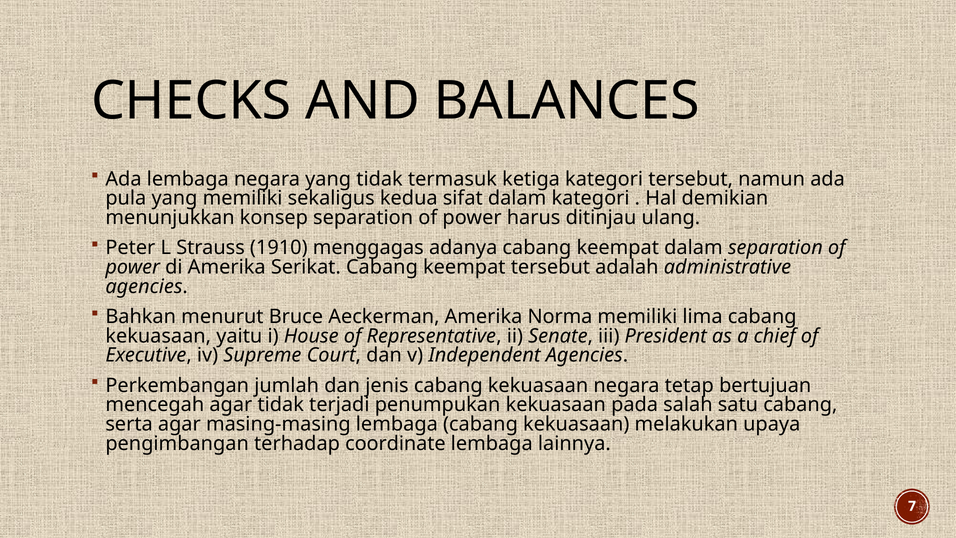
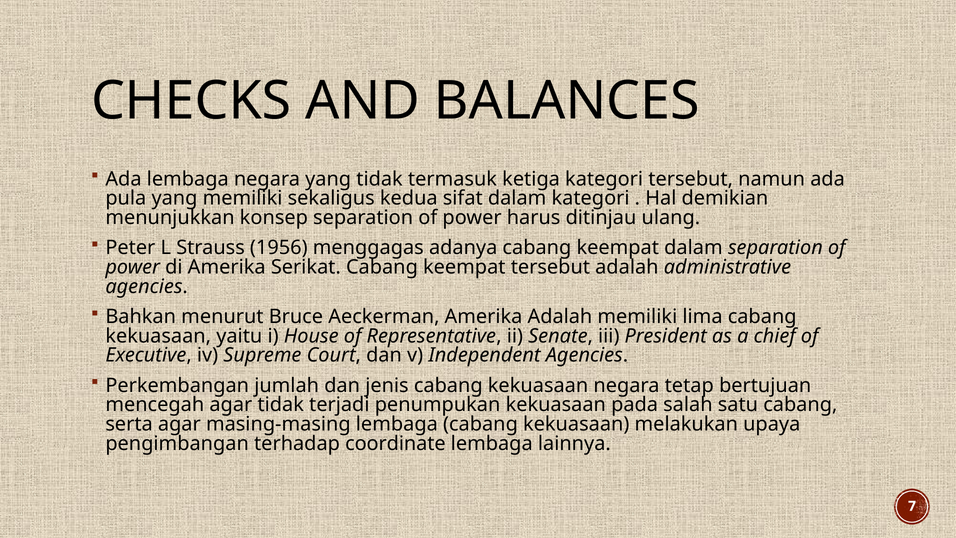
1910: 1910 -> 1956 (279, 248)
Amerika Norma: Norma -> Adalah (560, 316)
